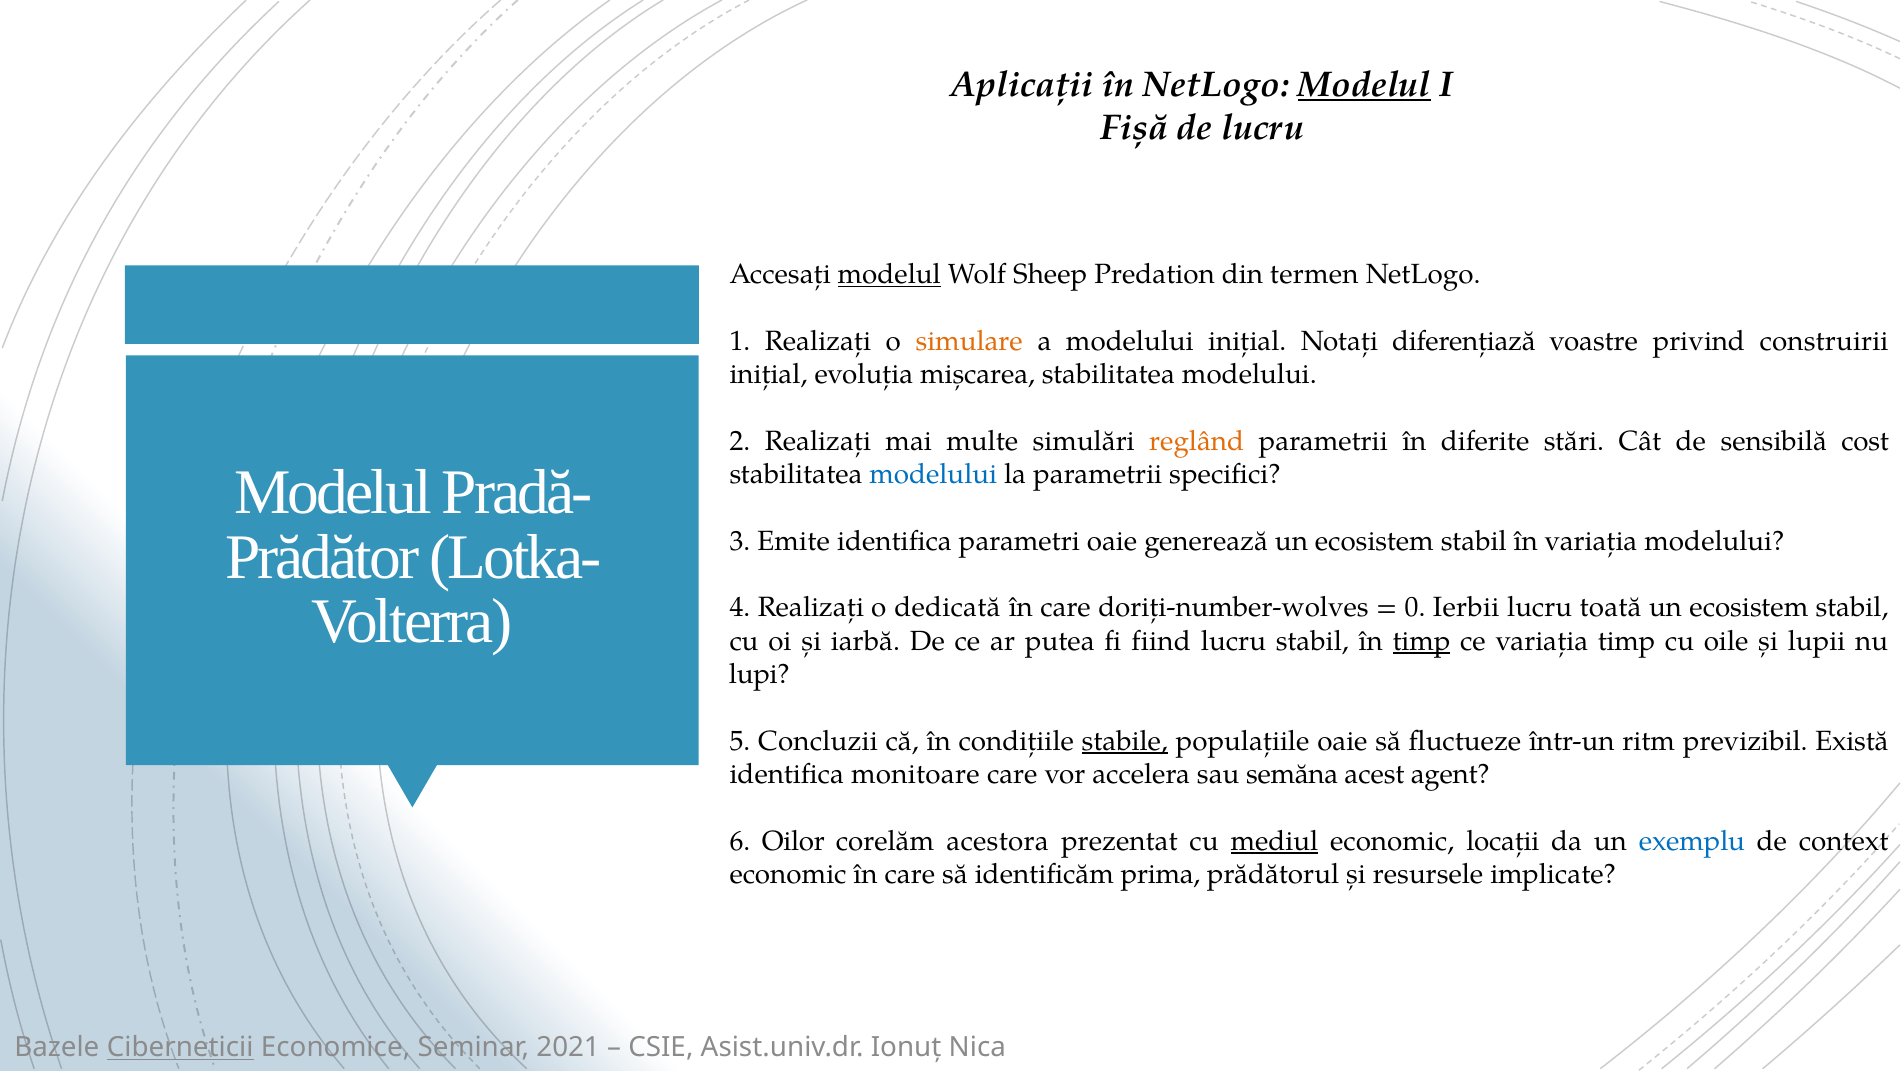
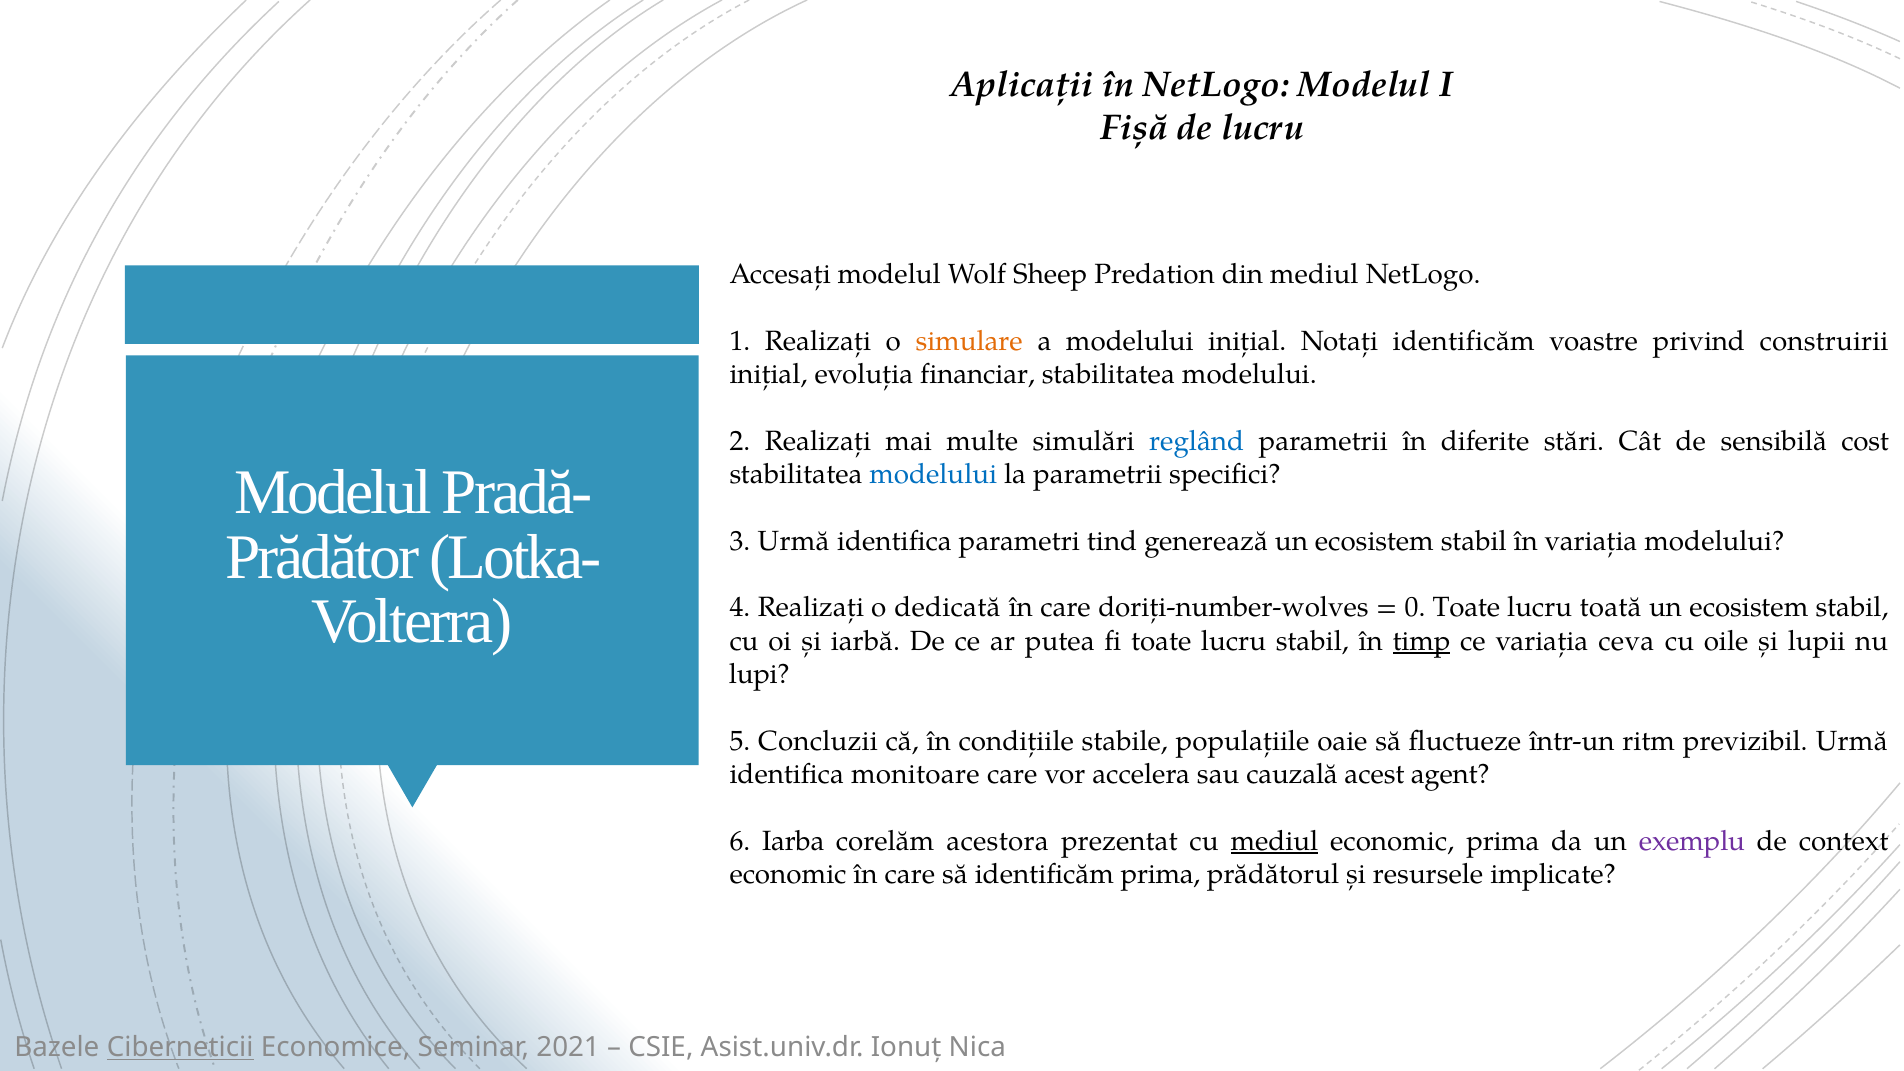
Modelul underline: present -> none (1364, 85)
modelul underline: present -> none (889, 274)
din termen: termen -> mediul (1314, 274)
Notați diferențiază: diferențiază -> identificăm (1464, 341)
mișcarea: mișcarea -> financiar (978, 374)
reglând colour: orange -> blue (1197, 441)
3 Emite: Emite -> Urmă (794, 541)
parametri oaie: oaie -> tind (1112, 541)
0 Ierbii: Ierbii -> Toate (1466, 608)
fi fiind: fiind -> toate (1161, 641)
variația timp: timp -> ceva (1626, 641)
stabile underline: present -> none (1125, 741)
previzibil Există: Există -> Urmă (1852, 741)
semăna: semăna -> cauzală (1292, 774)
Oilor: Oilor -> Iarba (793, 841)
economic locații: locații -> prima (1503, 841)
exemplu colour: blue -> purple (1692, 841)
